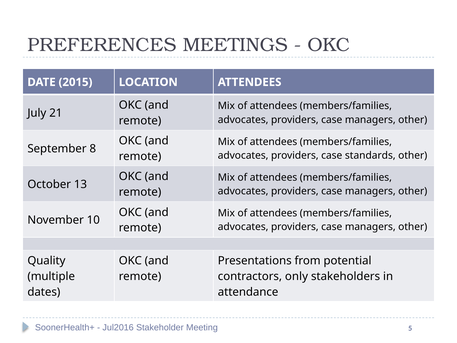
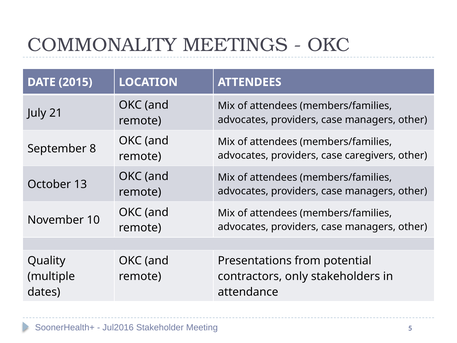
PREFERENCES: PREFERENCES -> COMMONALITY (102, 45)
standards: standards -> caregivers (370, 155)
